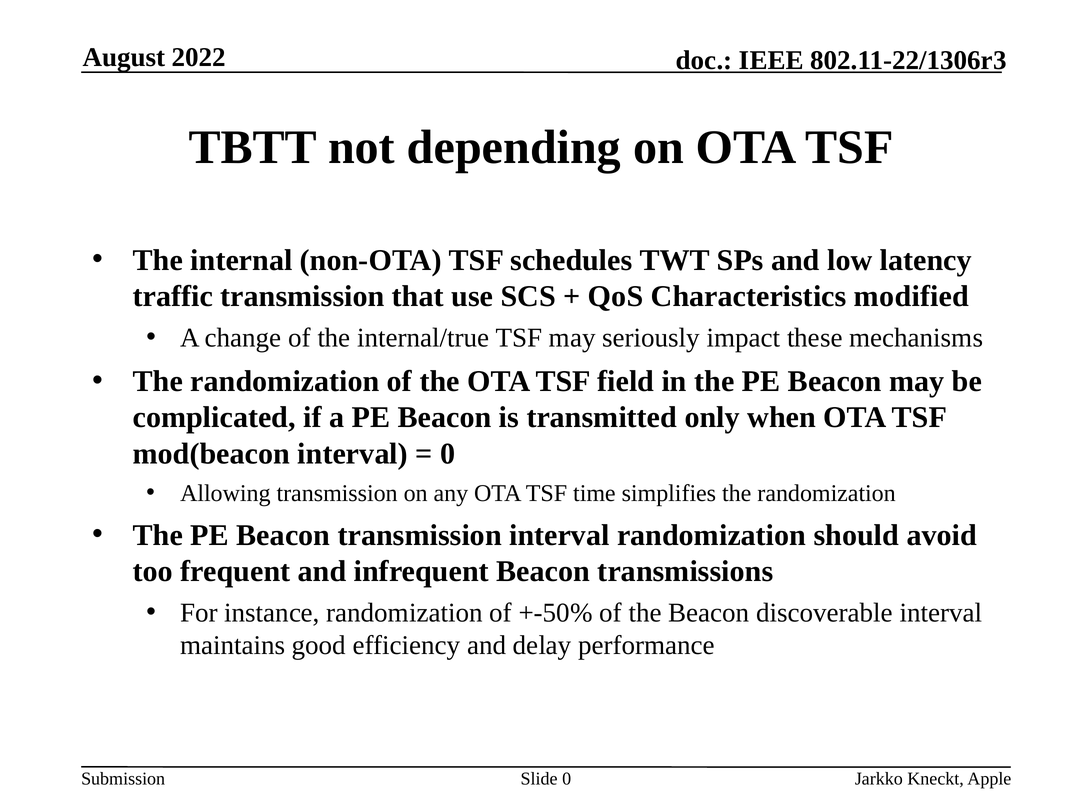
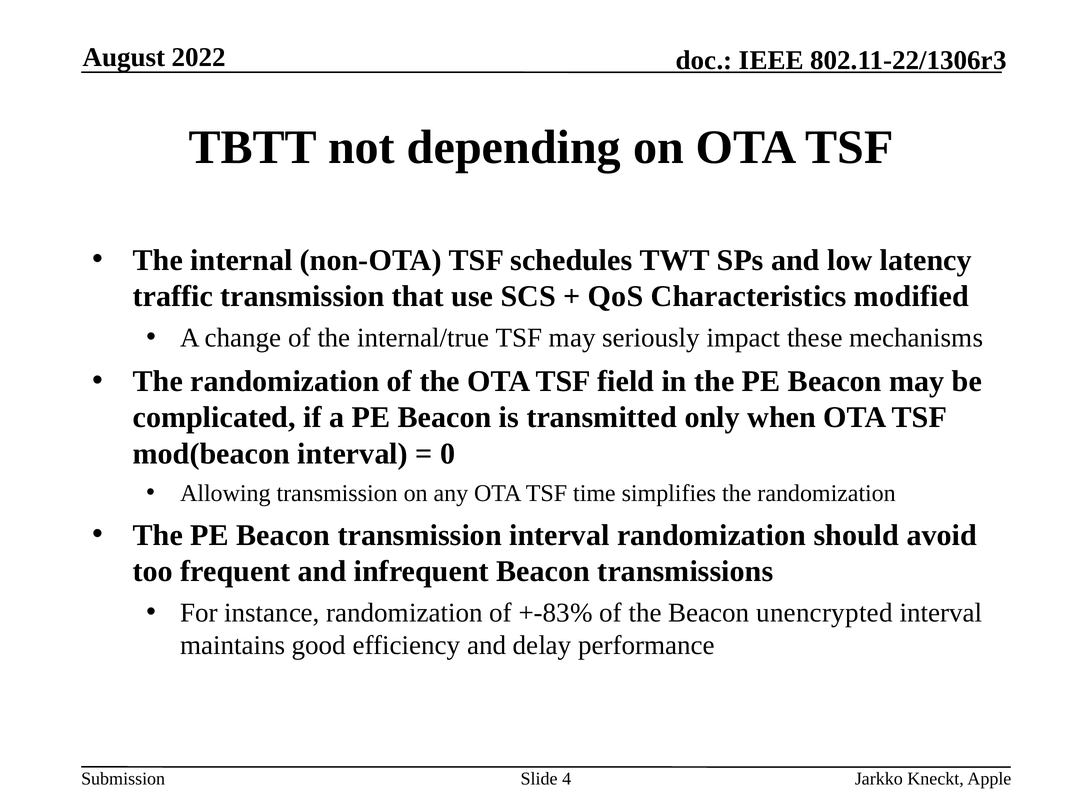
+-50%: +-50% -> +-83% (556, 613)
discoverable: discoverable -> unencrypted (824, 613)
Slide 0: 0 -> 4 (567, 779)
